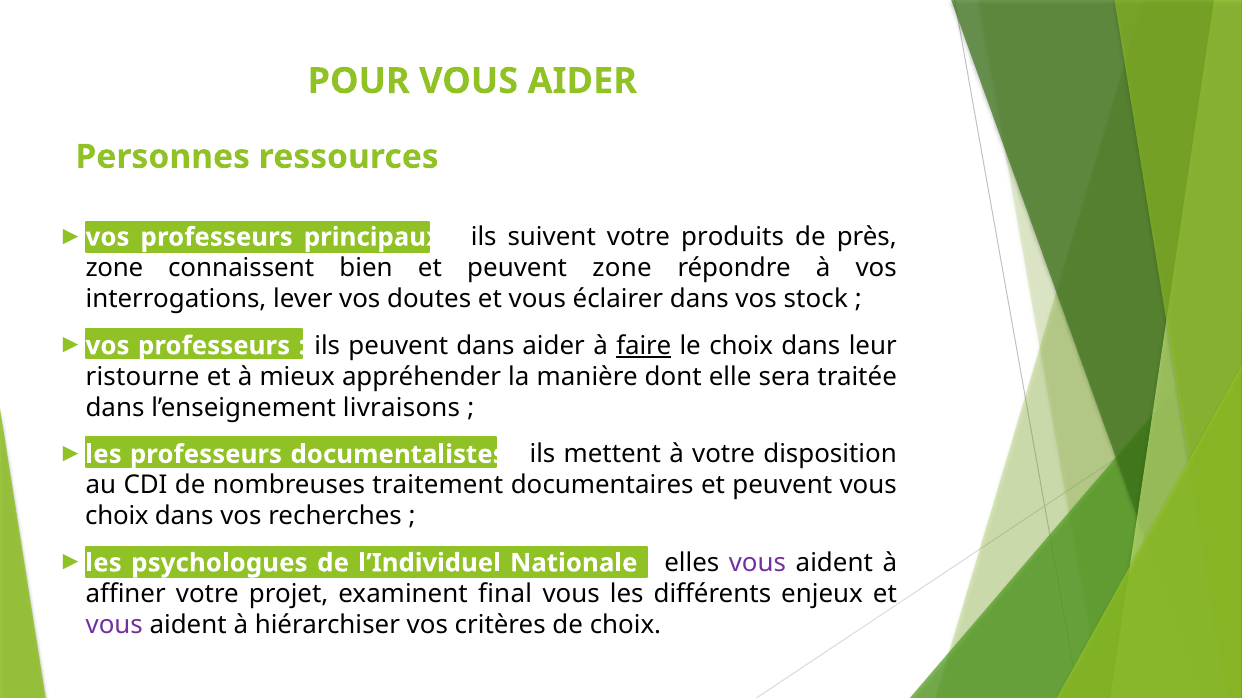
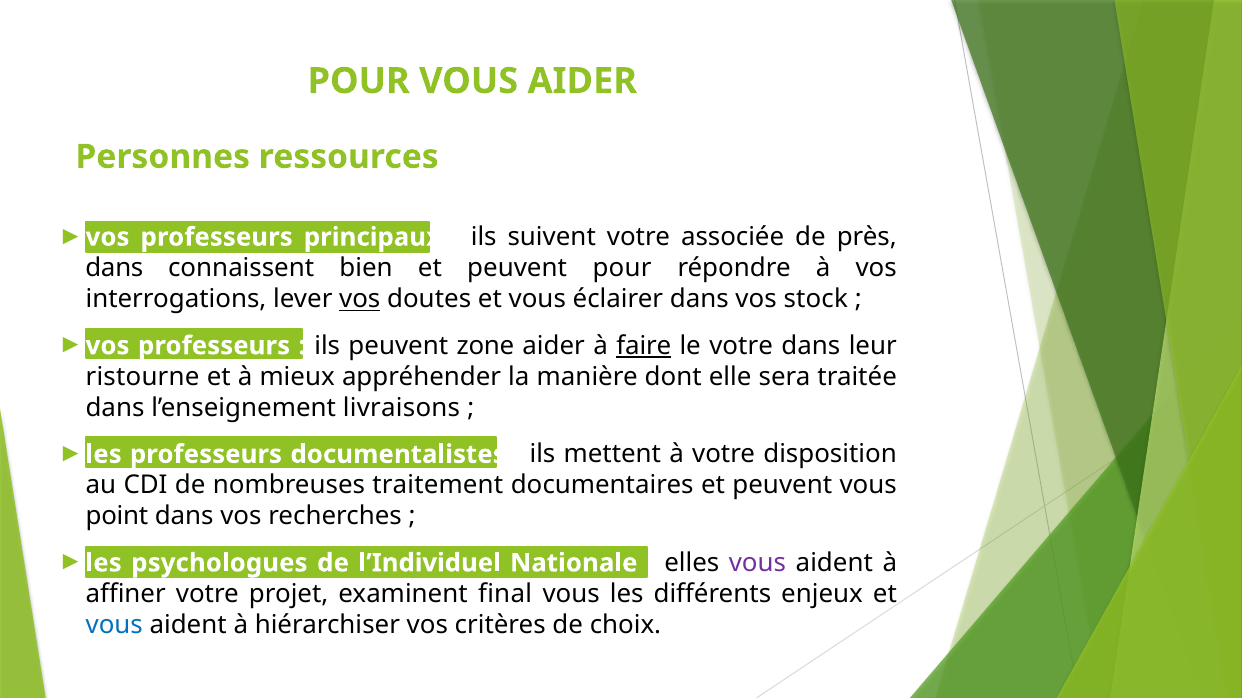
produits: produits -> associée (733, 237)
zone: zone -> dans (114, 268)
peuvent zone: zone -> pour (622, 268)
vos underline: none -> present (360, 299)
peuvent dans: dans -> zone (485, 346)
le choix: choix -> votre (741, 346)
choix: choix -> point (117, 517)
vous colour: purple -> blue (114, 626)
